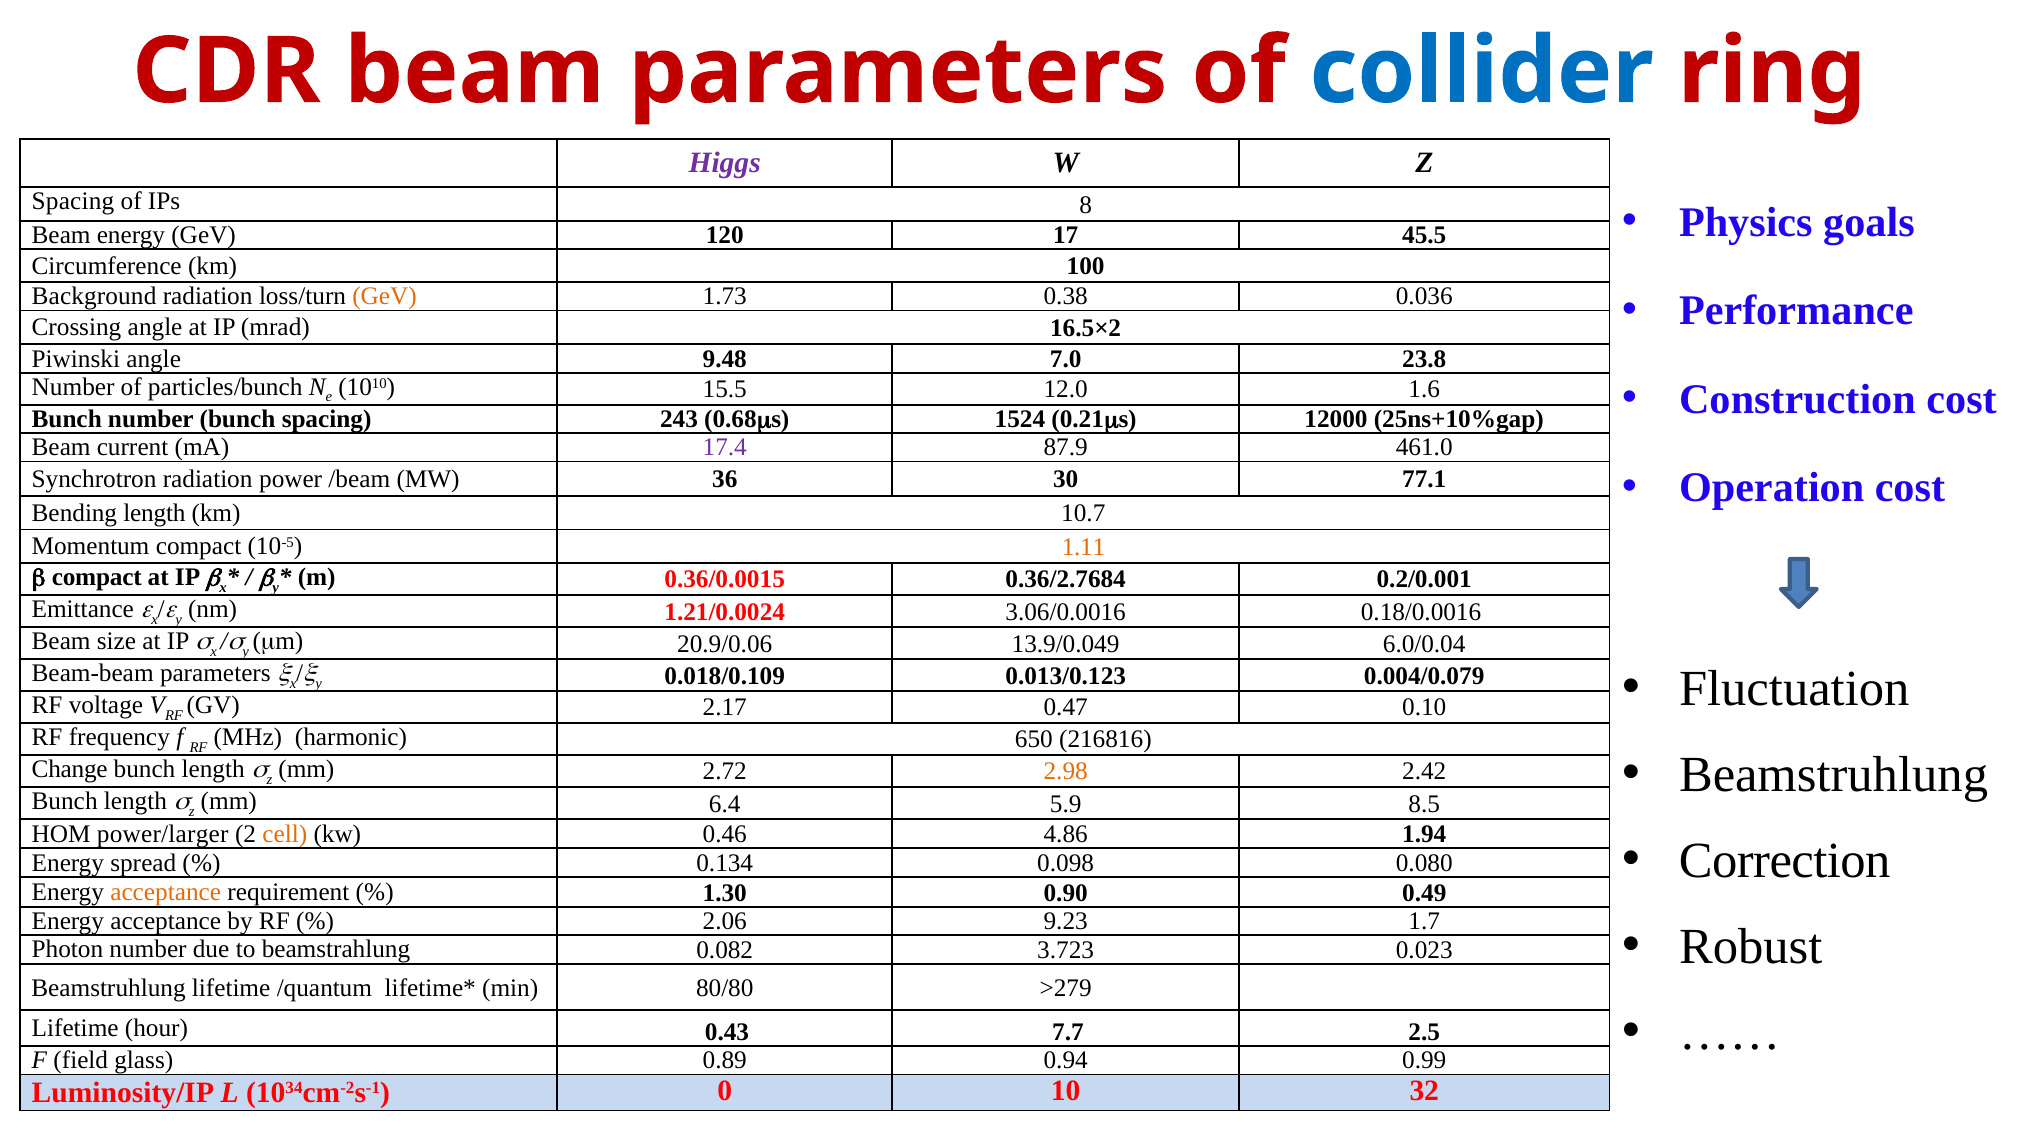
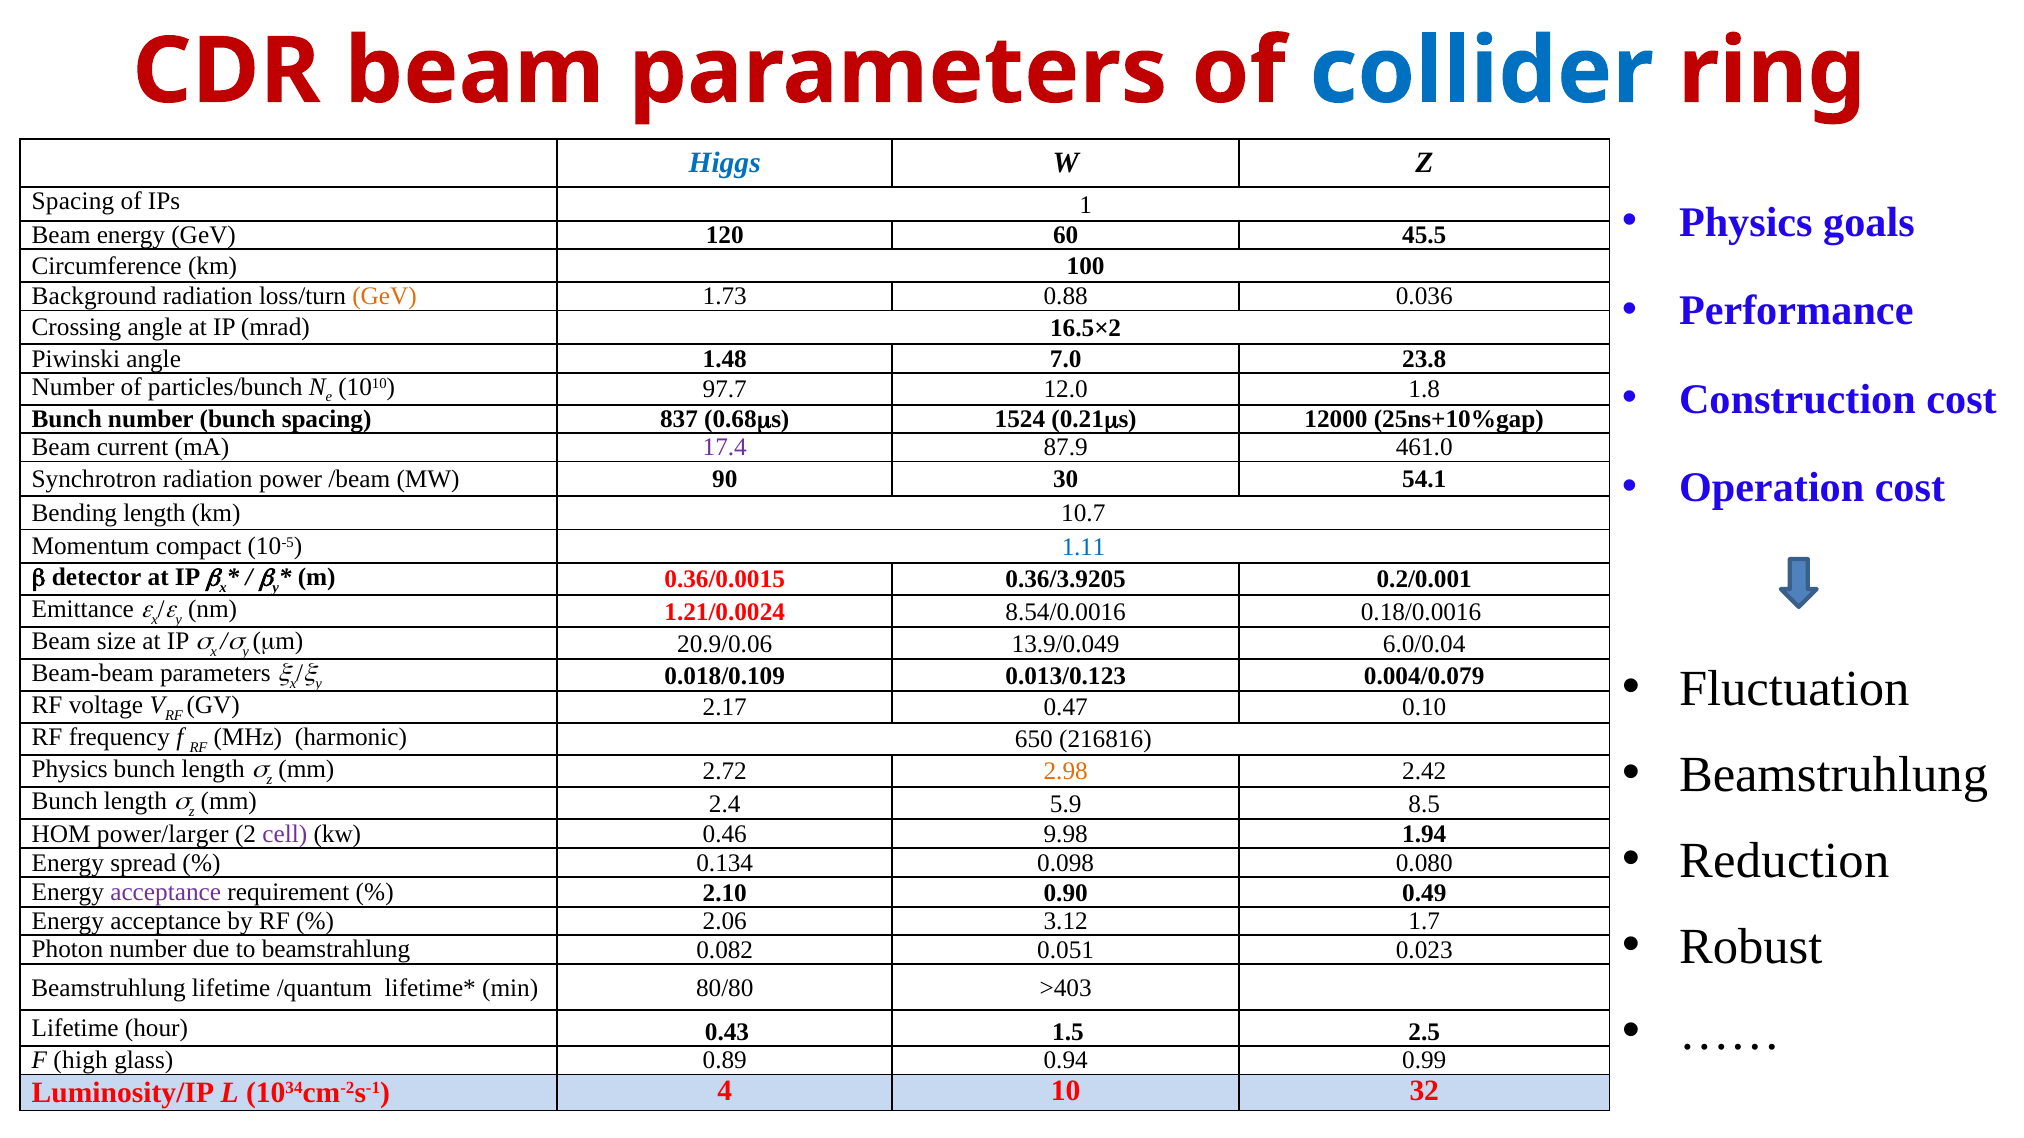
Higgs colour: purple -> blue (725, 163)
8: 8 -> 1 (1086, 205)
17: 17 -> 60 (1066, 235)
0.38: 0.38 -> 0.88 (1066, 297)
9.48: 9.48 -> 1.48 (725, 359)
15.5: 15.5 -> 97.7 (725, 389)
1.6: 1.6 -> 1.8 (1424, 389)
243: 243 -> 837 (679, 420)
36: 36 -> 90 (725, 479)
77.1: 77.1 -> 54.1 (1424, 479)
1.11 colour: orange -> blue (1084, 547)
compact: compact -> detector (97, 578)
0.36/2.7684: 0.36/2.7684 -> 0.36/3.9205 (1066, 580)
3.06/0.0016: 3.06/0.0016 -> 8.54/0.0016 (1066, 612)
Change: Change -> Physics (70, 770)
6.4: 6.4 -> 2.4 (725, 804)
cell colour: orange -> purple (285, 834)
4.86: 4.86 -> 9.98 (1066, 835)
Correction: Correction -> Reduction (1784, 861)
acceptance colour: orange -> purple (166, 893)
1.30: 1.30 -> 2.10 (725, 893)
9.23: 9.23 -> 3.12 (1066, 921)
3.723: 3.723 -> 0.051 (1066, 950)
>279: >279 -> >403 (1066, 988)
7.7: 7.7 -> 1.5 (1068, 1033)
field: field -> high (81, 1061)
0: 0 -> 4 (725, 1091)
